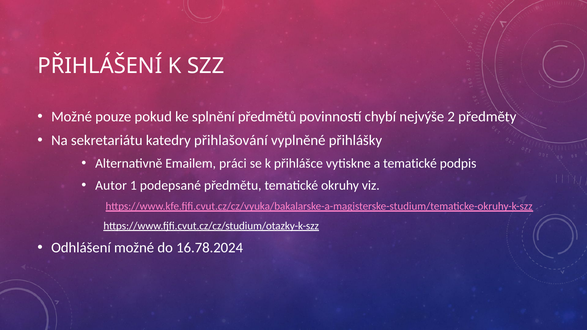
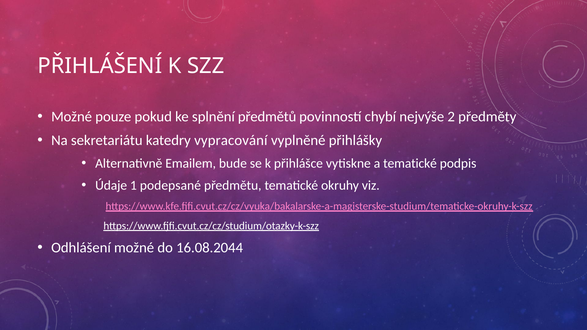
přihlašování: přihlašování -> vypracování (231, 141)
práci: práci -> bude (233, 163)
Autor: Autor -> Údaje (111, 186)
16.78.2024: 16.78.2024 -> 16.08.2044 (210, 248)
